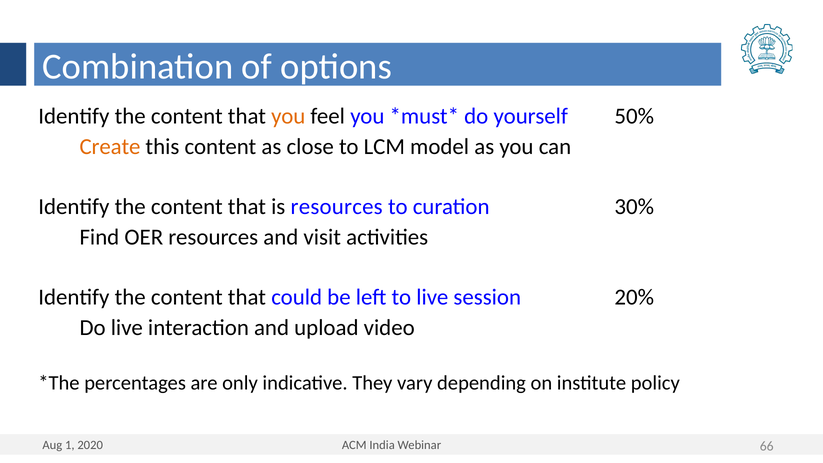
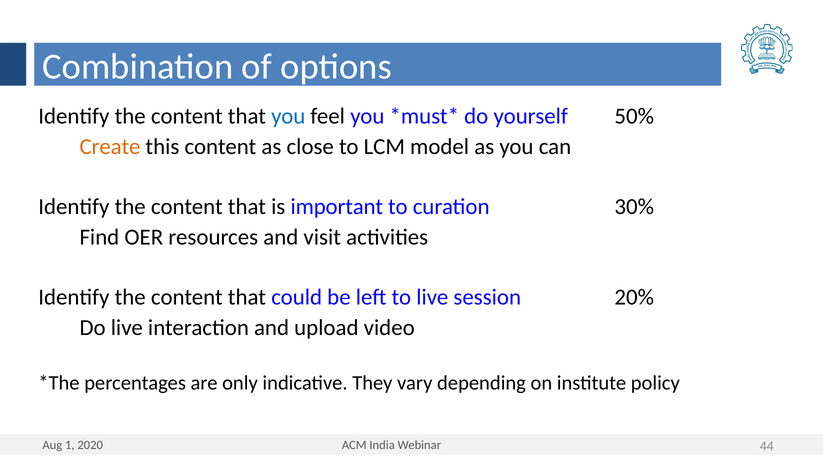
you colour: orange -> blue (288, 116)
is resources: resources -> important (337, 207)
66: 66 -> 44 (767, 446)
